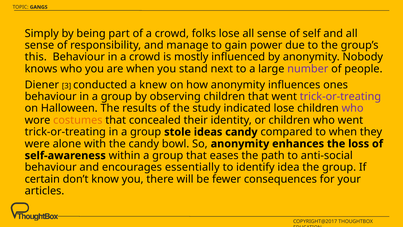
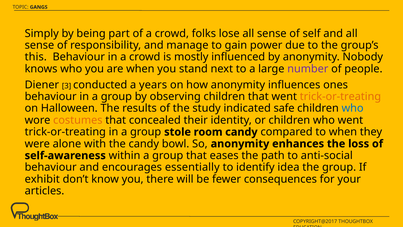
knew: knew -> years (153, 85)
trick-or-treating colour: purple -> orange (340, 96)
indicated lose: lose -> safe (284, 108)
who colour: purple -> blue (353, 108)
ideas: ideas -> room (208, 132)
certain: certain -> exhibit (42, 179)
